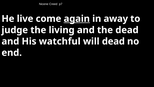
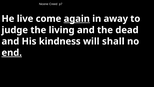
watchful: watchful -> kindness (60, 41)
will dead: dead -> shall (113, 41)
end underline: none -> present (12, 52)
